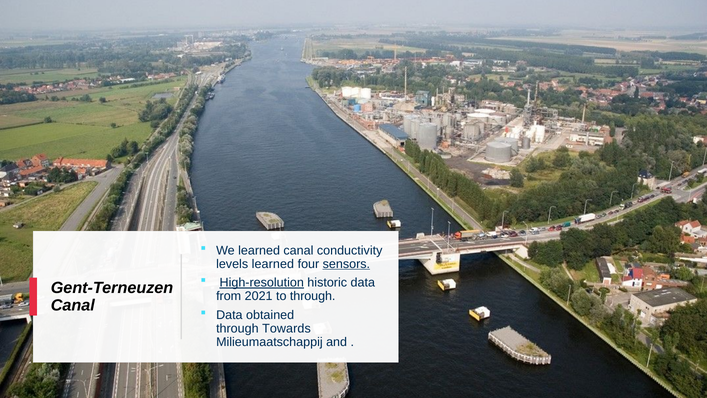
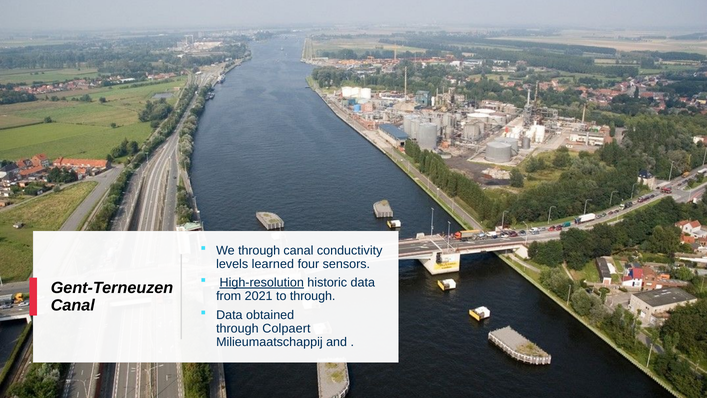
We learned: learned -> through (259, 250)
sensors underline: present -> none (346, 264)
Towards: Towards -> Colpaert (286, 328)
